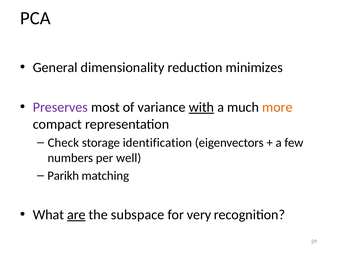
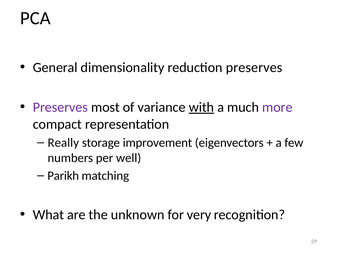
reduction minimizes: minimizes -> preserves (254, 67)
more colour: orange -> purple (277, 107)
Check: Check -> Really (63, 143)
identification: identification -> improvement (157, 143)
are underline: present -> none (76, 214)
subspace: subspace -> unknown (138, 214)
